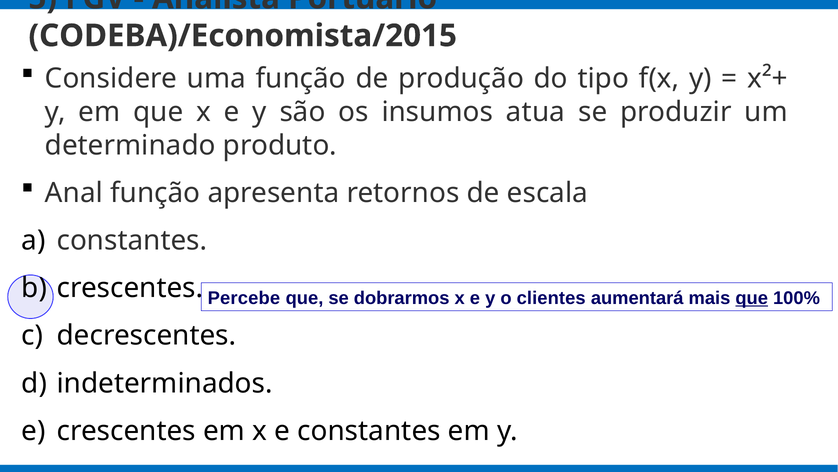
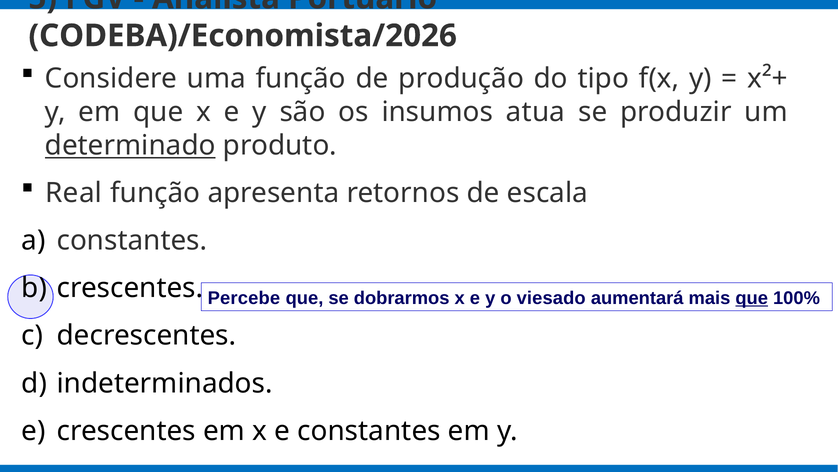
CODEBA)/Economista/2015: CODEBA)/Economista/2015 -> CODEBA)/Economista/2026 (243, 36)
determinado underline: none -> present (130, 145)
Anal: Anal -> Real (74, 193)
clientes: clientes -> viesado (551, 298)
